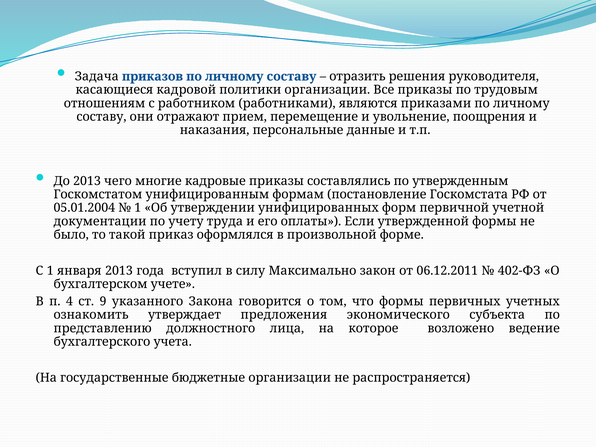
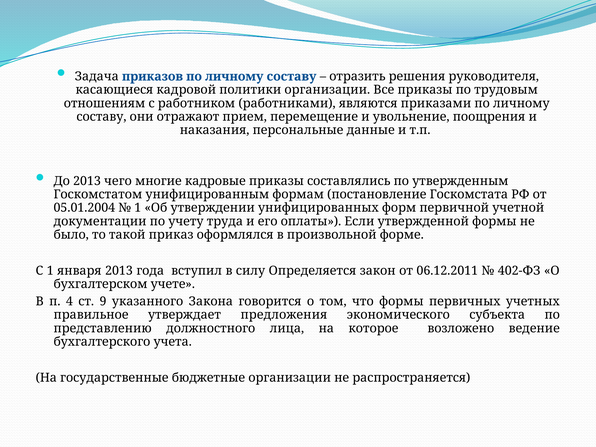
Максимально: Максимально -> Определяется (312, 271)
ознакомить: ознакомить -> правильное (91, 315)
